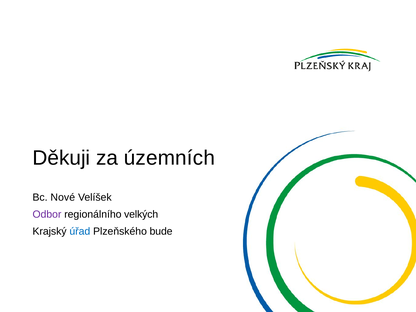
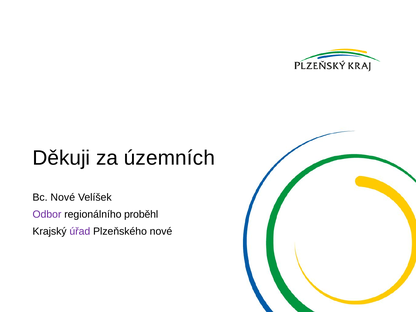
velkých: velkých -> proběhl (141, 214)
úřad colour: blue -> purple (80, 231)
Plzeňského bude: bude -> nové (161, 231)
